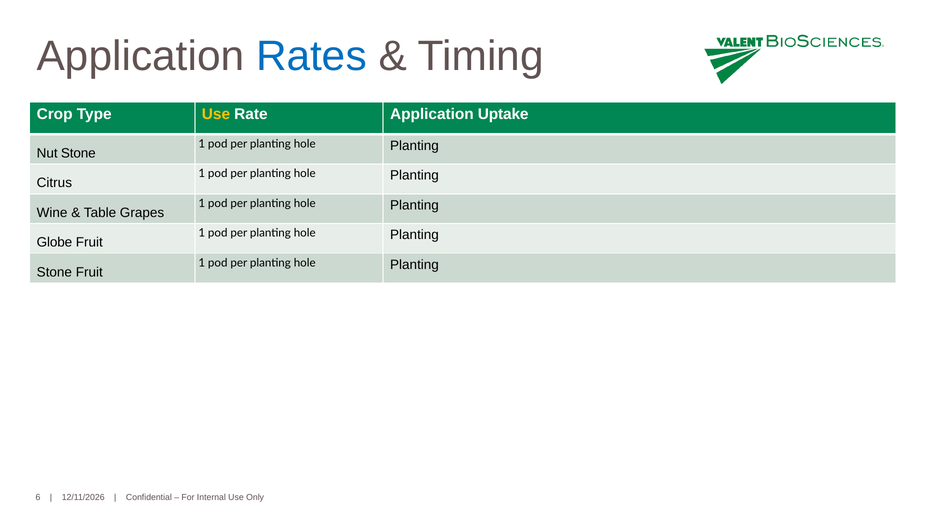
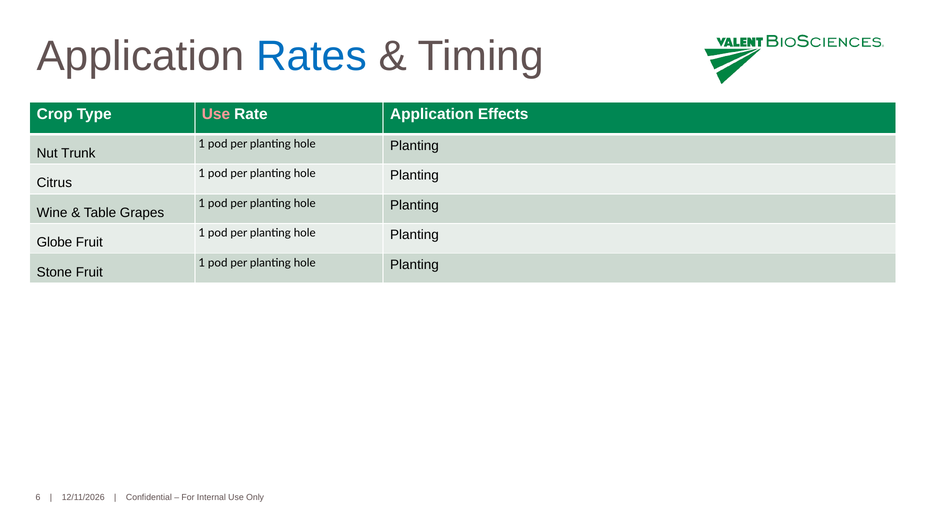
Use colour: yellow -> pink (216, 114)
Uptake: Uptake -> Effects (503, 114)
Nut Stone: Stone -> Trunk (78, 153)
